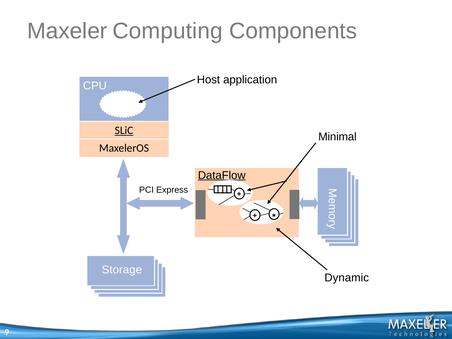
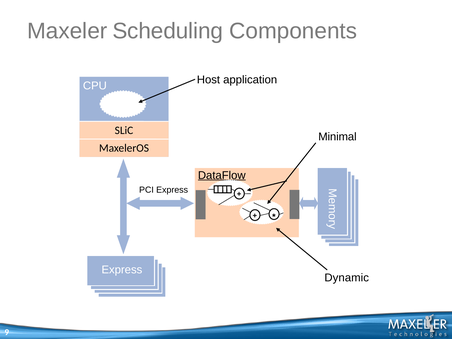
Computing: Computing -> Scheduling (168, 31)
SLiC underline: present -> none (124, 130)
Storage: Storage -> Express (122, 270)
